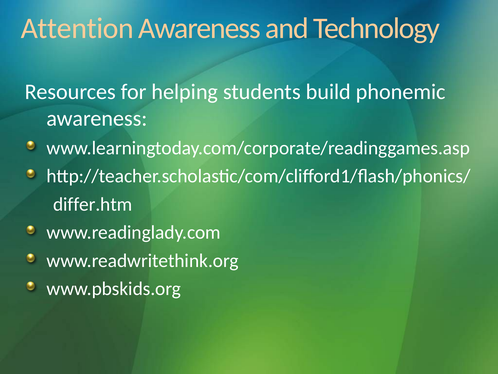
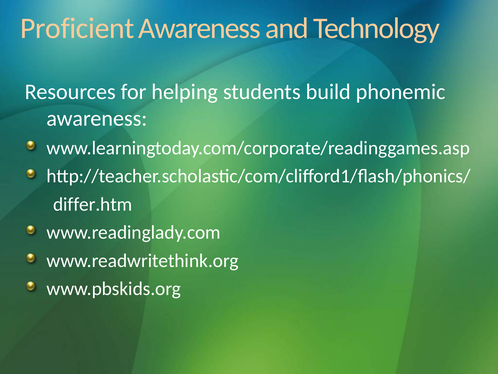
Attention: Attention -> Proficient (77, 28)
